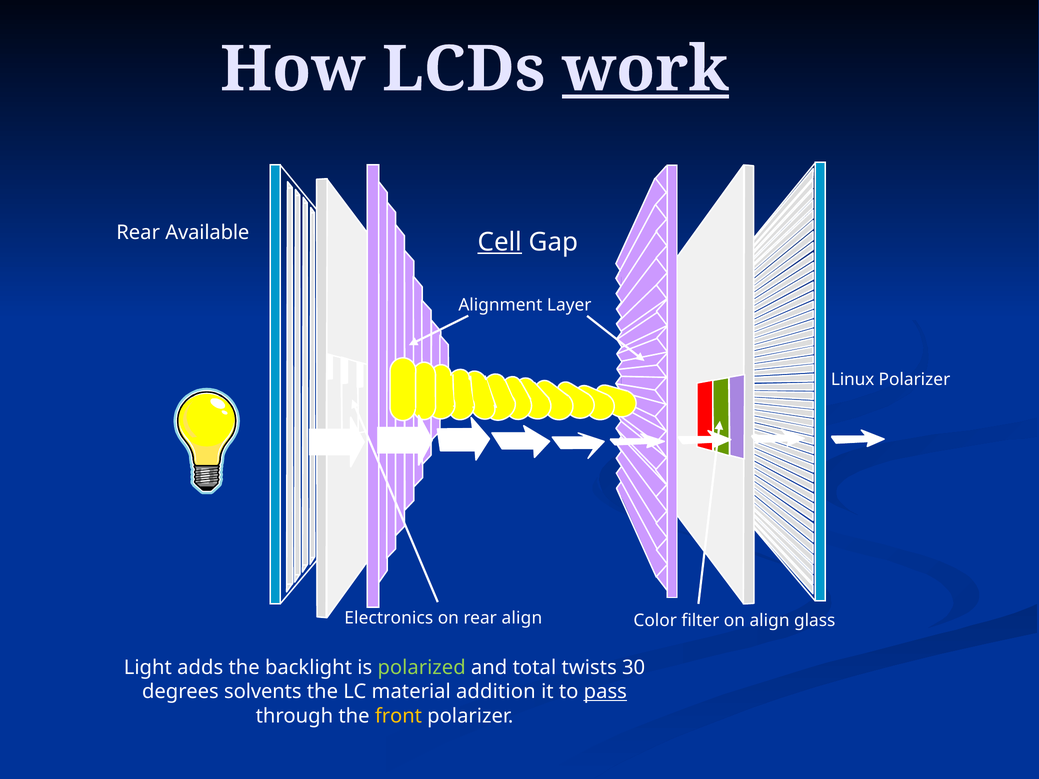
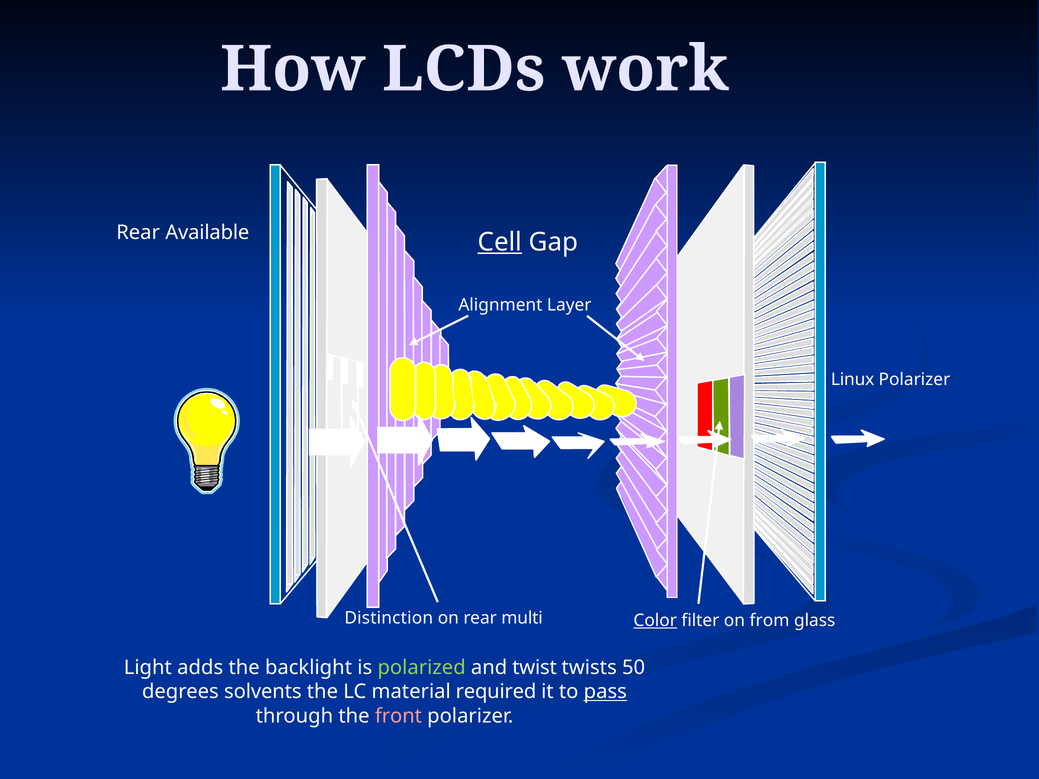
work underline: present -> none (645, 69)
Electronics: Electronics -> Distinction (389, 618)
rear align: align -> multi (522, 618)
Color underline: none -> present (655, 621)
on align: align -> from (770, 621)
total: total -> twist (535, 668)
30: 30 -> 50 (634, 668)
addition: addition -> required (496, 692)
front colour: yellow -> pink (398, 716)
